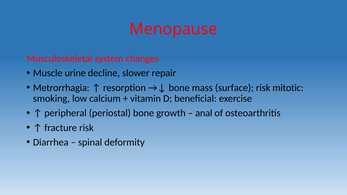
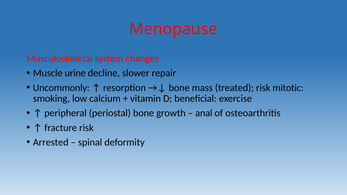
Metrorrhagia: Metrorrhagia -> Uncommonly (61, 88)
surface: surface -> treated (234, 88)
Diarrhea: Diarrhea -> Arrested (51, 142)
